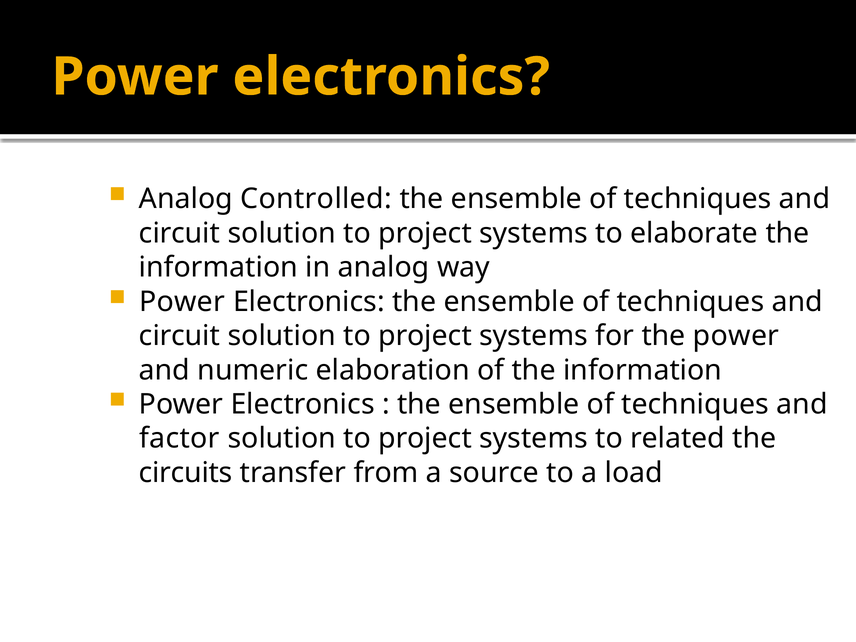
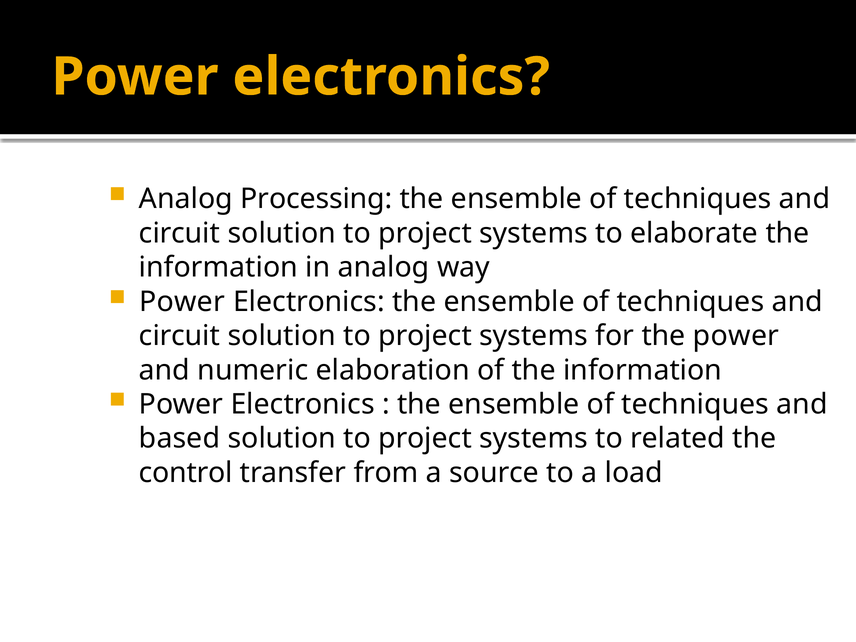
Controlled: Controlled -> Processing (316, 199)
factor: factor -> based (180, 439)
circuits: circuits -> control (186, 473)
